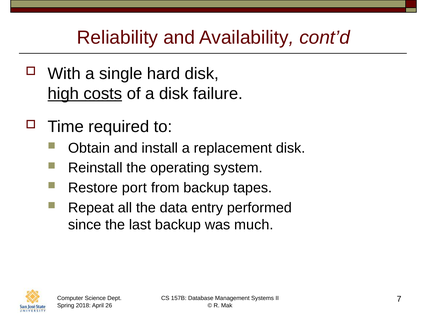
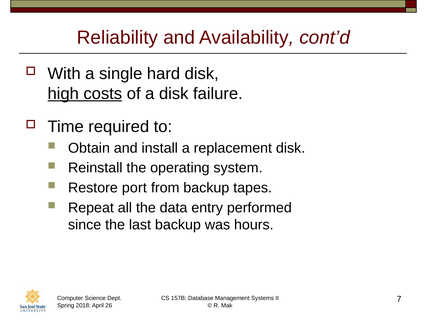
much: much -> hours (254, 225)
